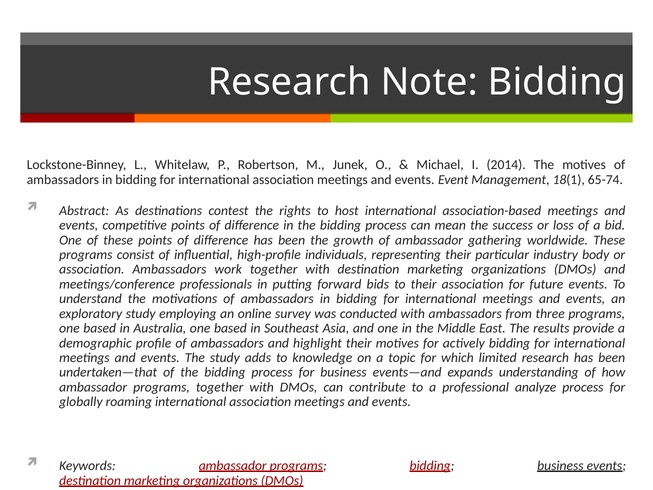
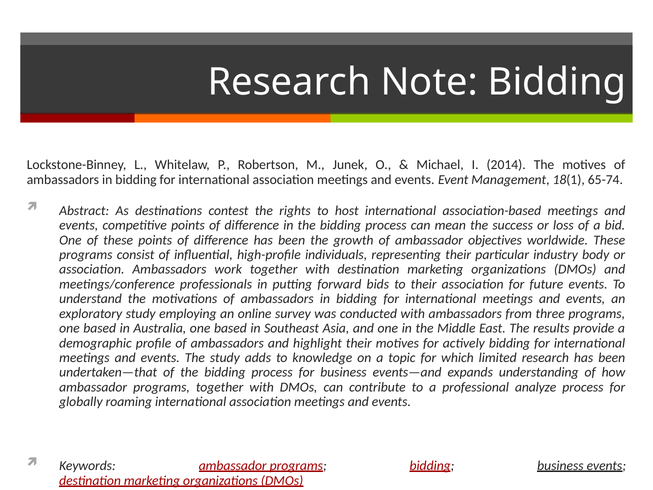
gathering: gathering -> objectives (495, 240)
